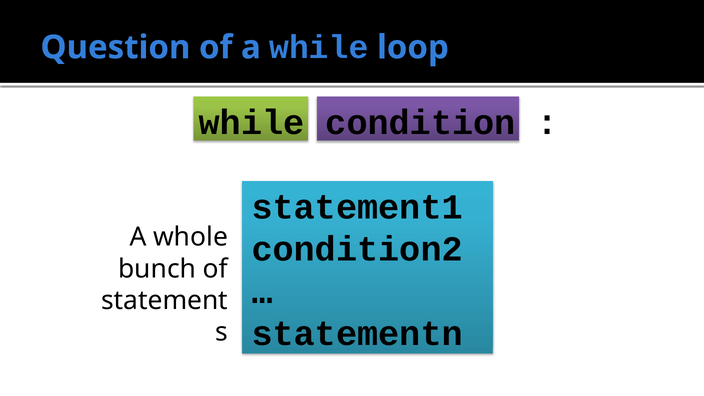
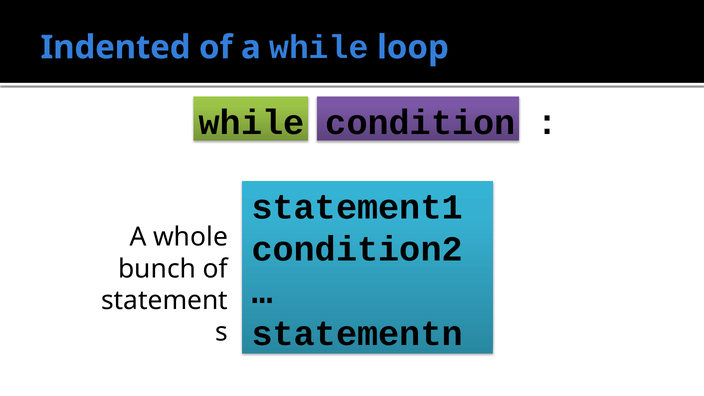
Question: Question -> Indented (116, 47)
